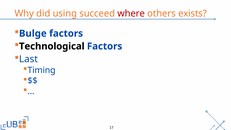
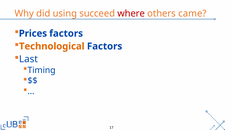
exists: exists -> came (192, 14)
Bulge: Bulge -> Prices (33, 33)
Technological colour: black -> orange (52, 46)
